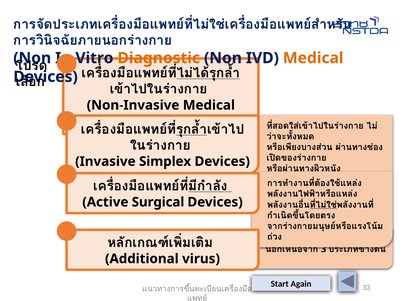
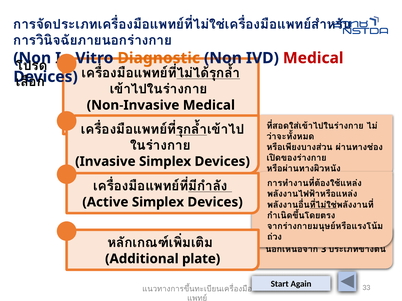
Medical colour: orange -> red (313, 58)
Active Surgical: Surgical -> Simplex (158, 202)
virus: virus -> plate (201, 259)
